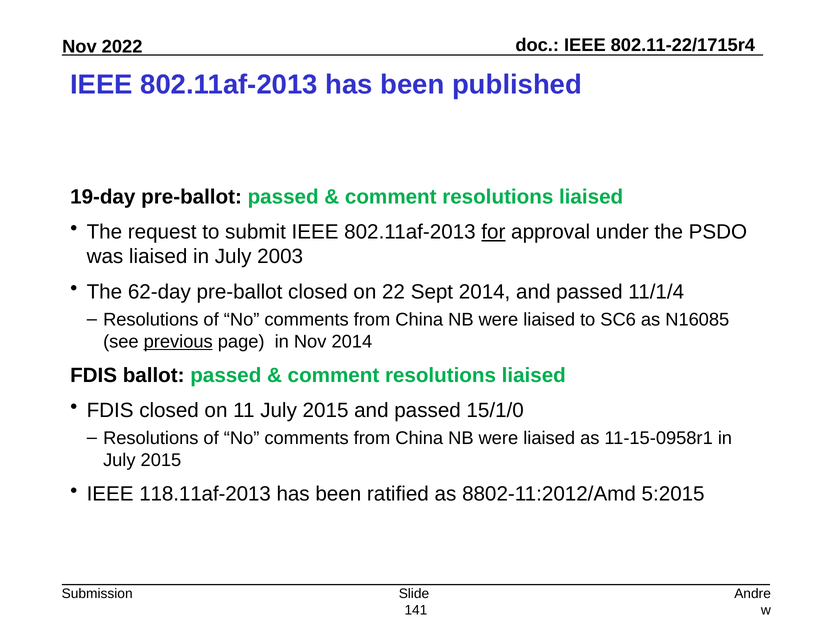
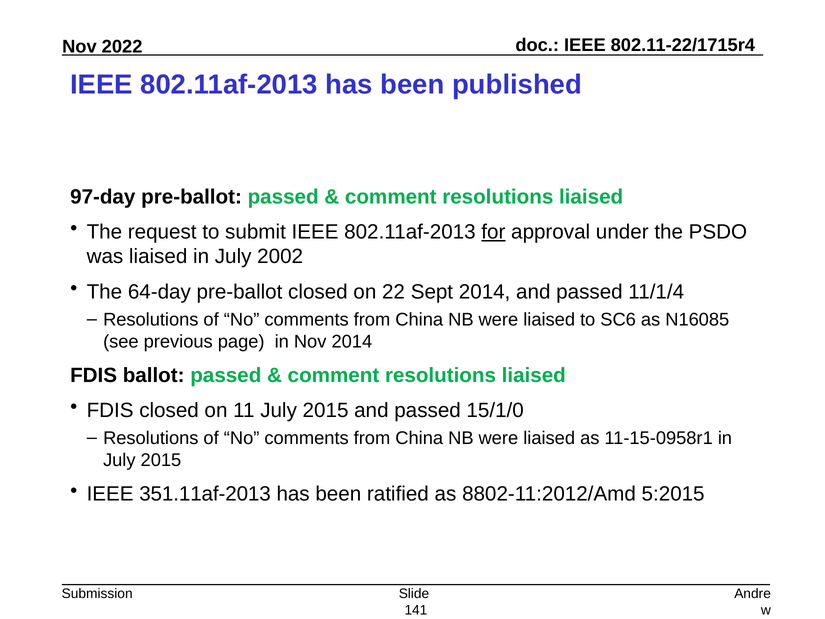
19-day: 19-day -> 97-day (103, 197)
2003: 2003 -> 2002 (280, 257)
62-day: 62-day -> 64-day (159, 292)
previous underline: present -> none (178, 341)
118.11af-2013: 118.11af-2013 -> 351.11af-2013 (205, 494)
